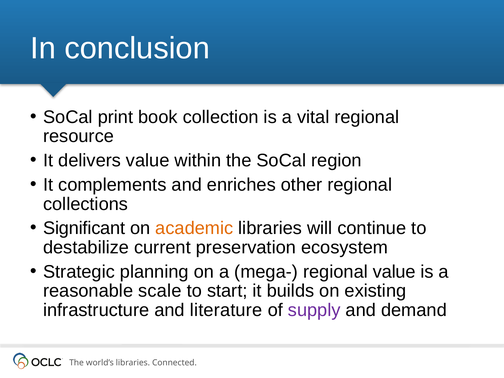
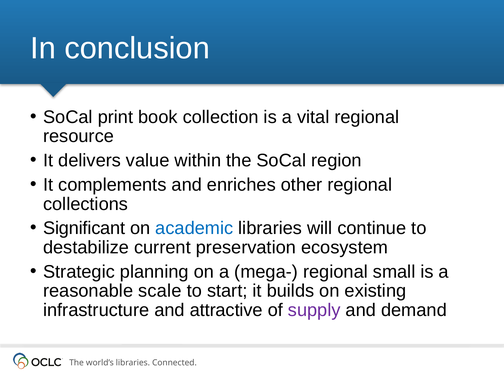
academic colour: orange -> blue (194, 228)
regional value: value -> small (394, 272)
literature: literature -> attractive (226, 310)
